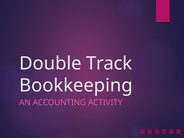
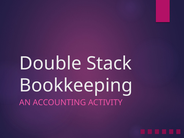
Track: Track -> Stack (109, 63)
